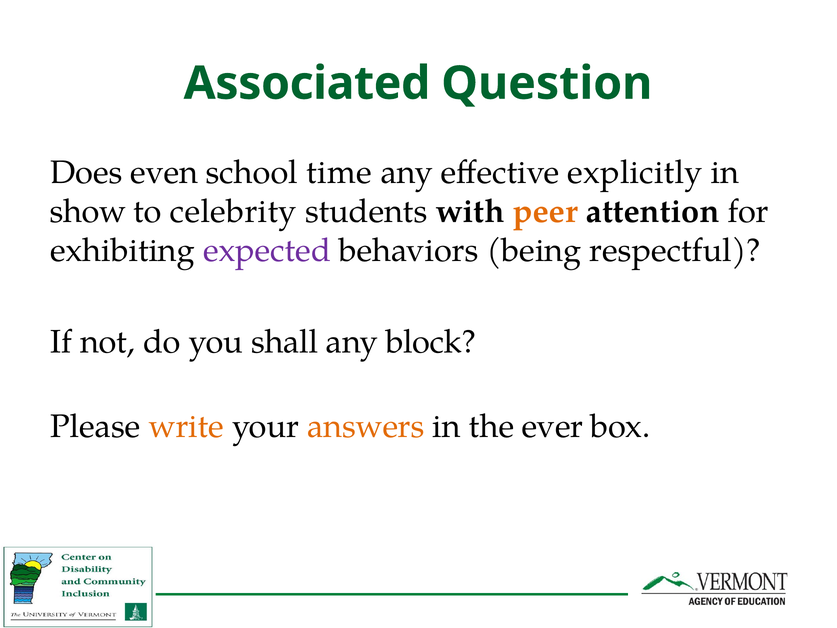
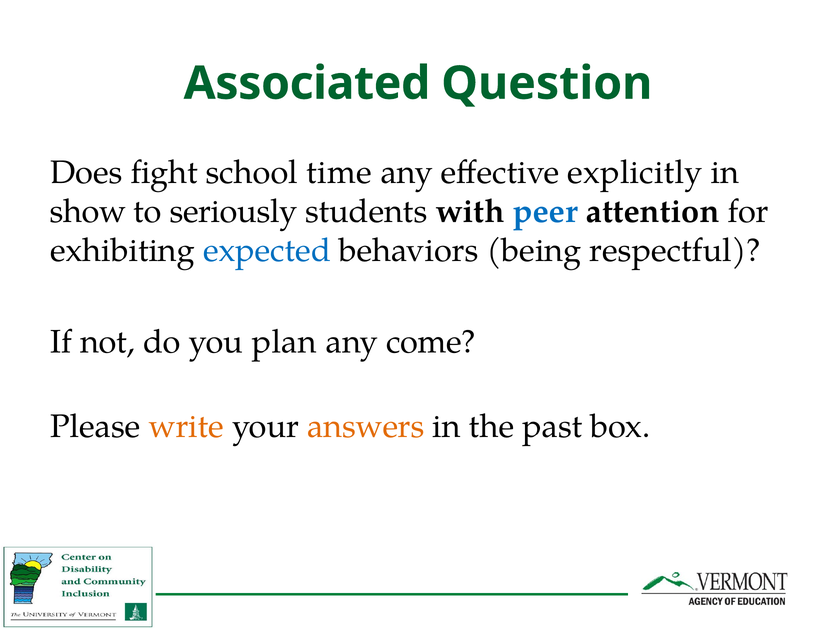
even: even -> fight (164, 172)
celebrity: celebrity -> seriously (234, 212)
peer colour: orange -> blue (545, 212)
expected colour: purple -> blue (267, 251)
shall: shall -> plan (284, 342)
block: block -> come (431, 342)
ever: ever -> past (552, 427)
